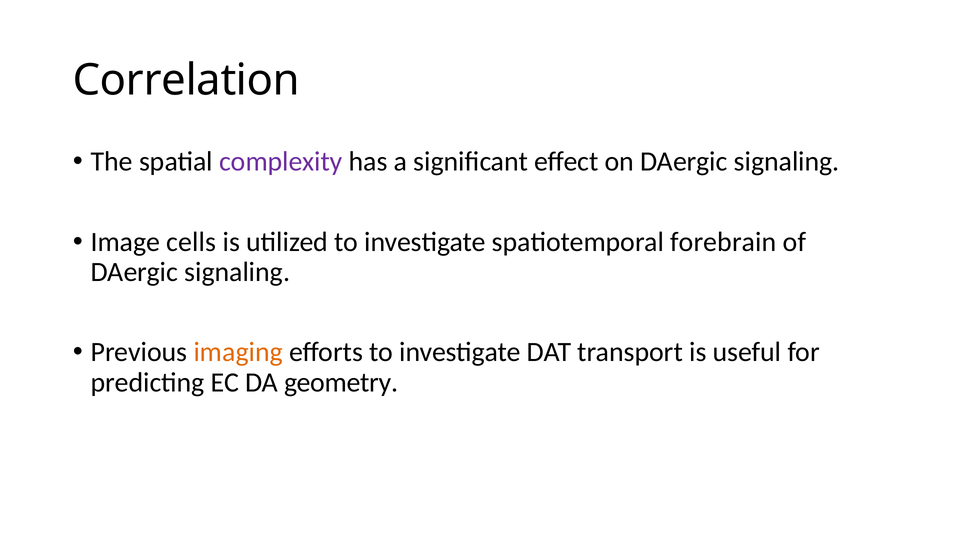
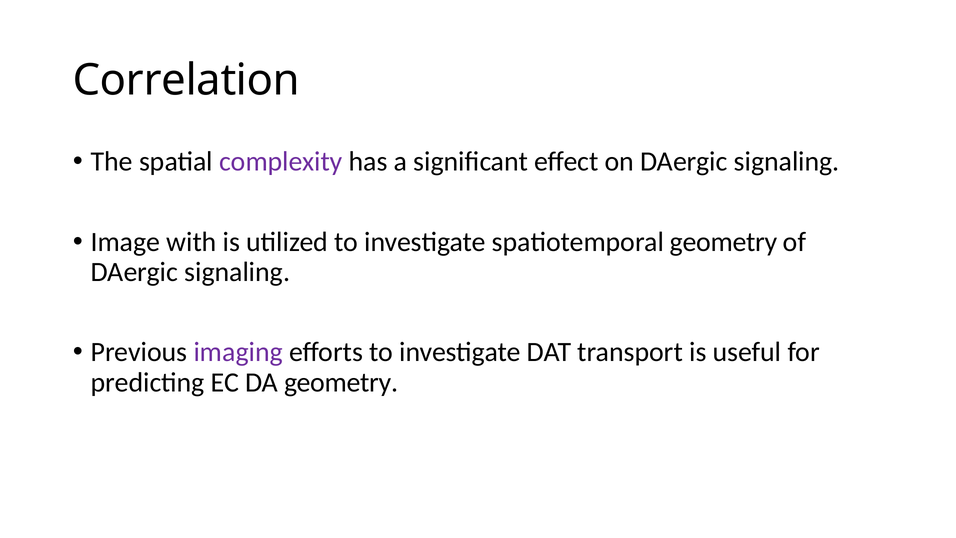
cells: cells -> with (191, 242)
spatiotemporal forebrain: forebrain -> geometry (724, 242)
imaging colour: orange -> purple (238, 352)
